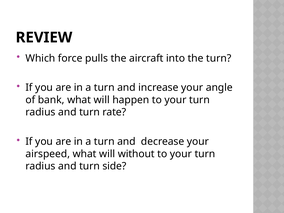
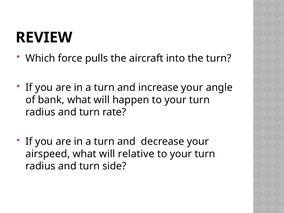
without: without -> relative (136, 154)
